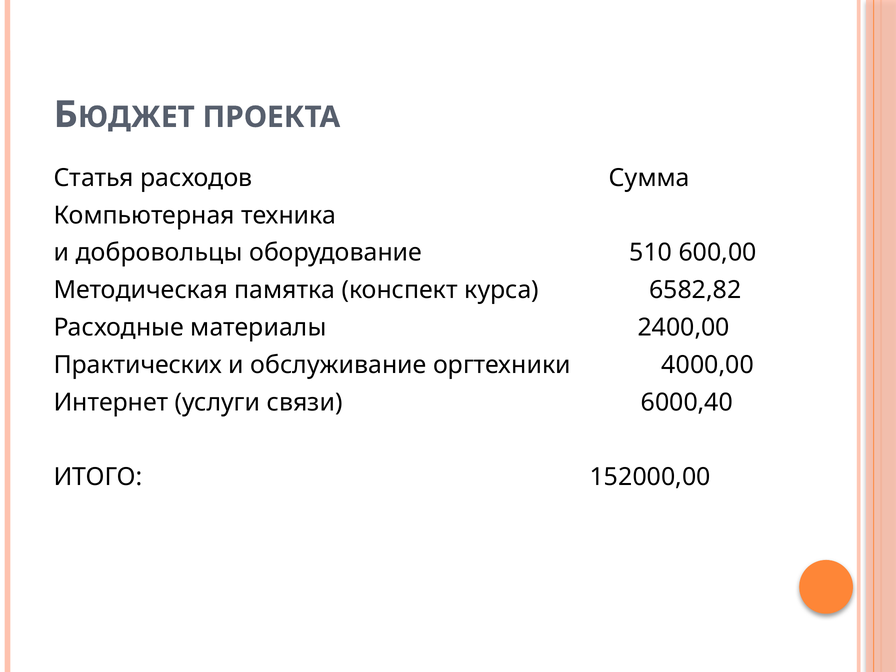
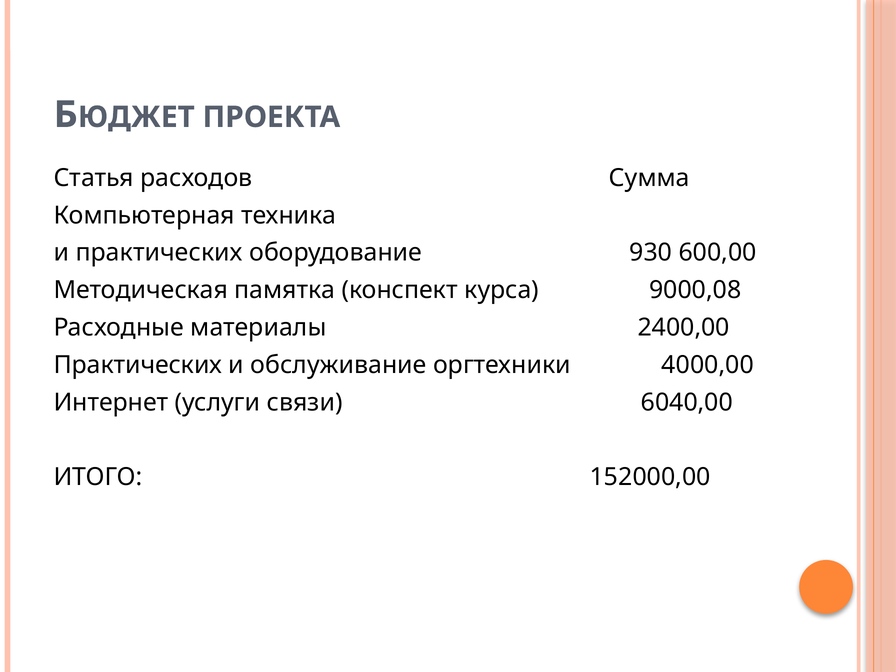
и добровольцы: добровольцы -> практических (159, 253)
510: 510 -> 930 (651, 253)
6582,82: 6582,82 -> 9000,08 (695, 290)
6000,40: 6000,40 -> 6040,00 (687, 402)
